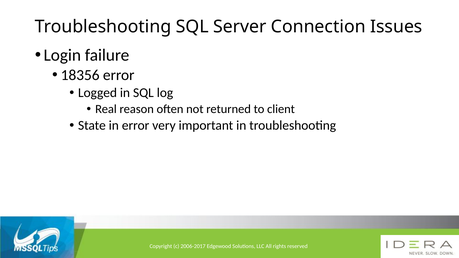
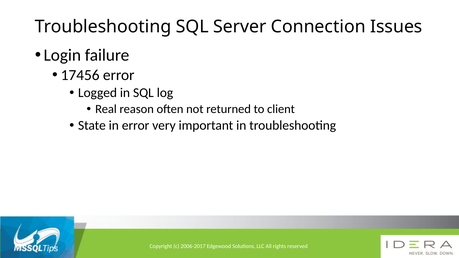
18356: 18356 -> 17456 (80, 75)
